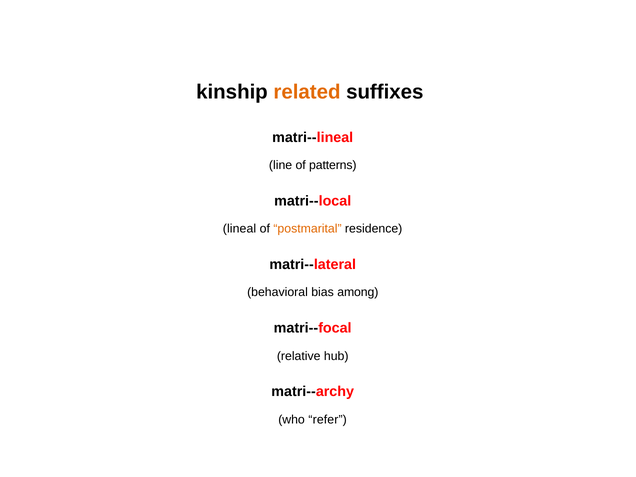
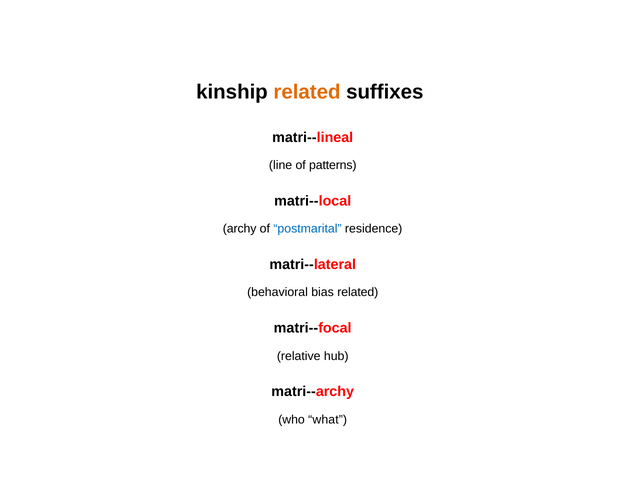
lineal: lineal -> archy (240, 229)
postmarital colour: orange -> blue (308, 229)
bias among: among -> related (358, 292)
refer: refer -> what (328, 420)
